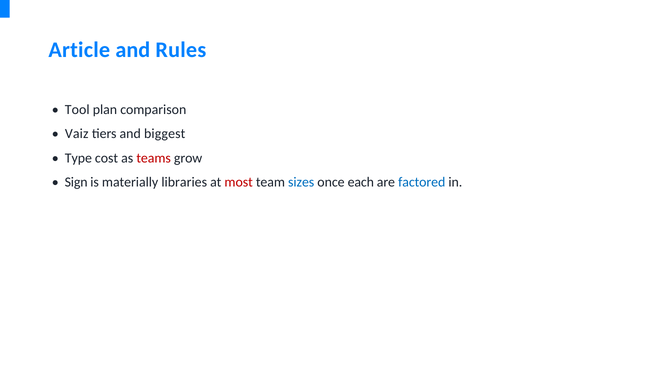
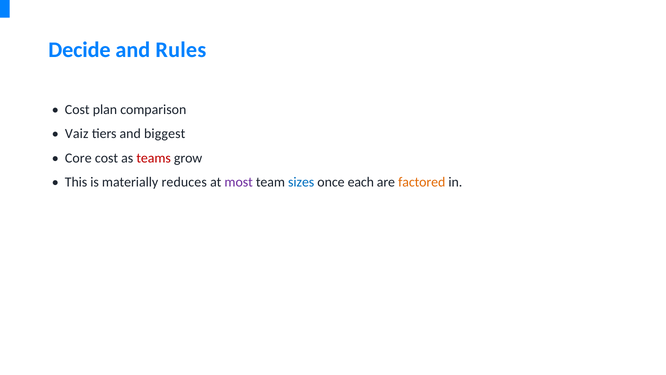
Article: Article -> Decide (79, 50)
Tool: Tool -> Cost (77, 110)
Type: Type -> Core (78, 158)
Sign: Sign -> This (76, 182)
libraries: libraries -> reduces (184, 182)
most colour: red -> purple (239, 182)
factored colour: blue -> orange (422, 182)
